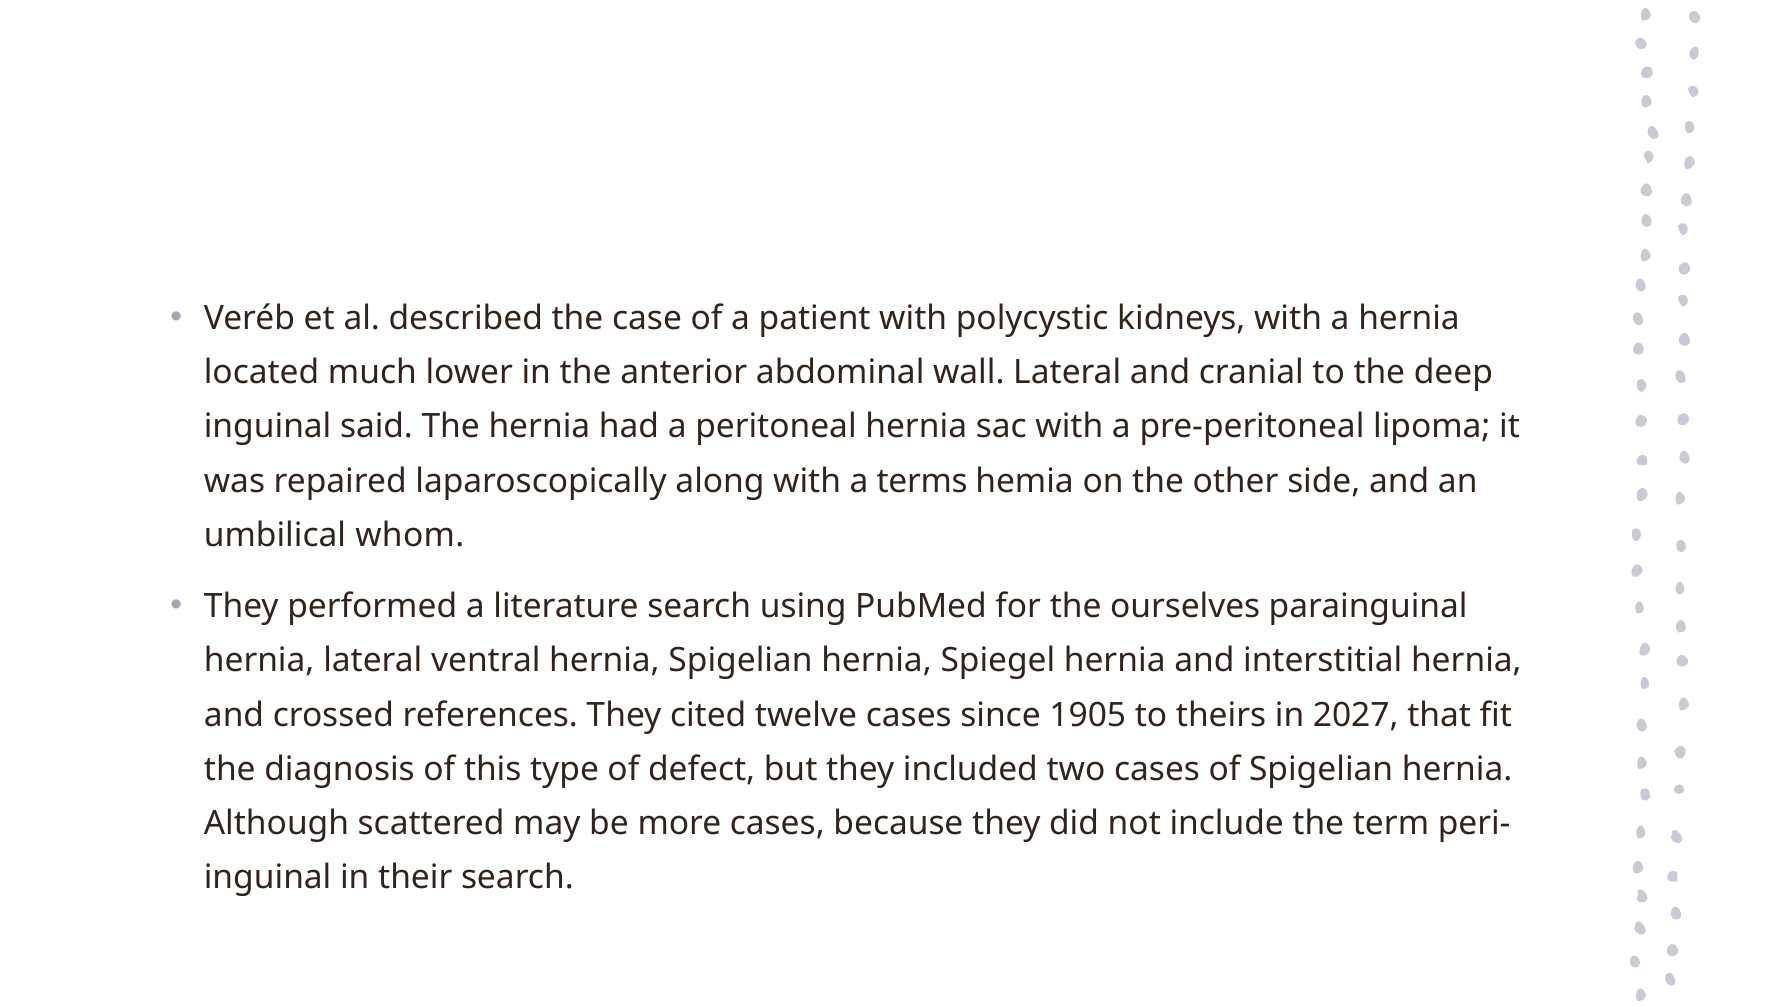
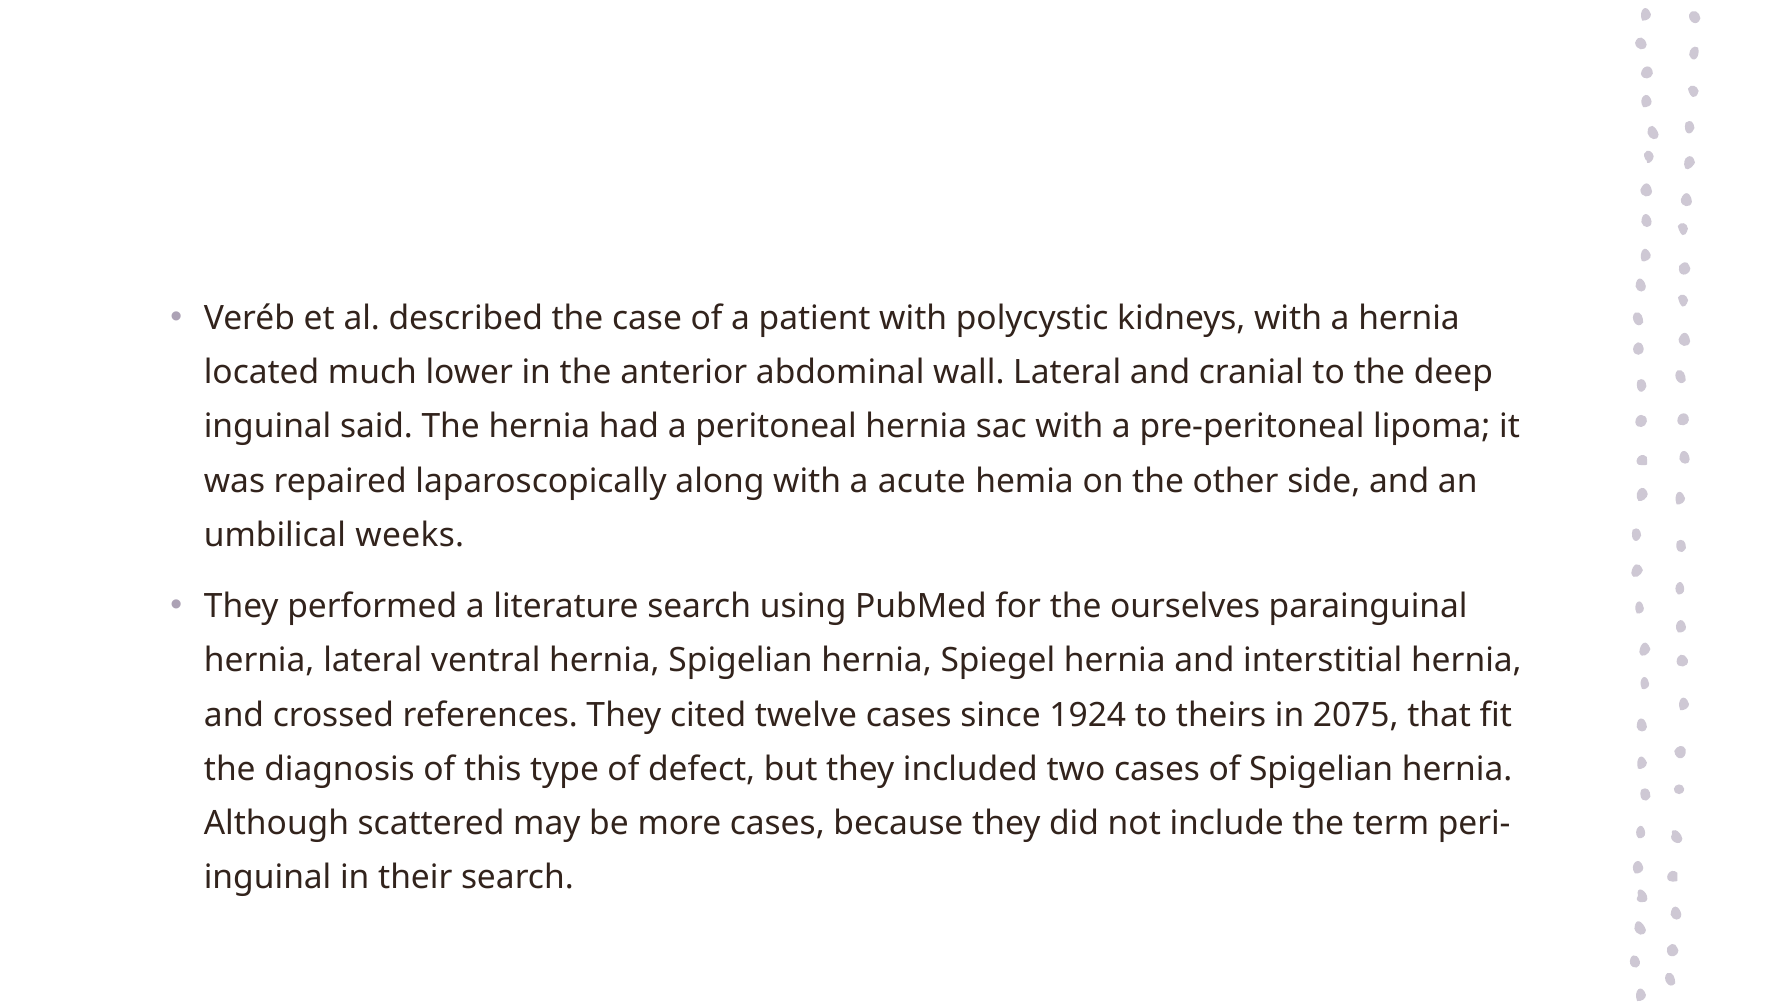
terms: terms -> acute (922, 481)
whom: whom -> weeks (410, 536)
1905: 1905 -> 1924 (1088, 715)
2027: 2027 -> 2075 (1356, 715)
